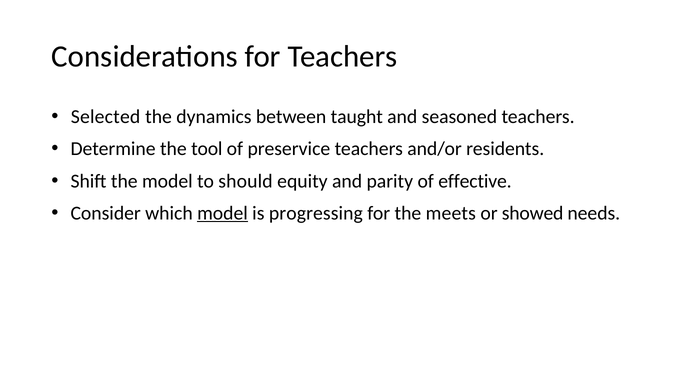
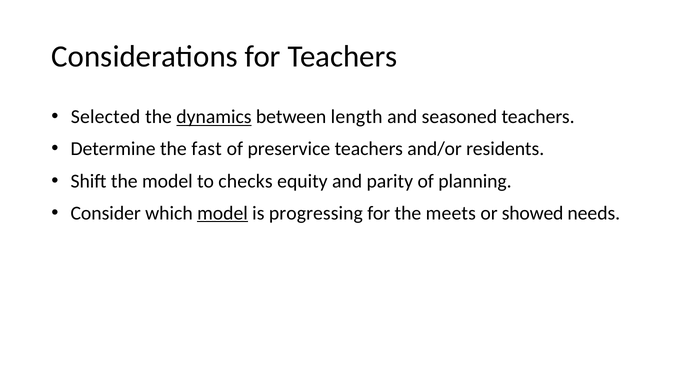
dynamics underline: none -> present (214, 117)
taught: taught -> length (357, 117)
tool: tool -> fast (207, 149)
should: should -> checks (245, 181)
effective: effective -> planning (475, 181)
